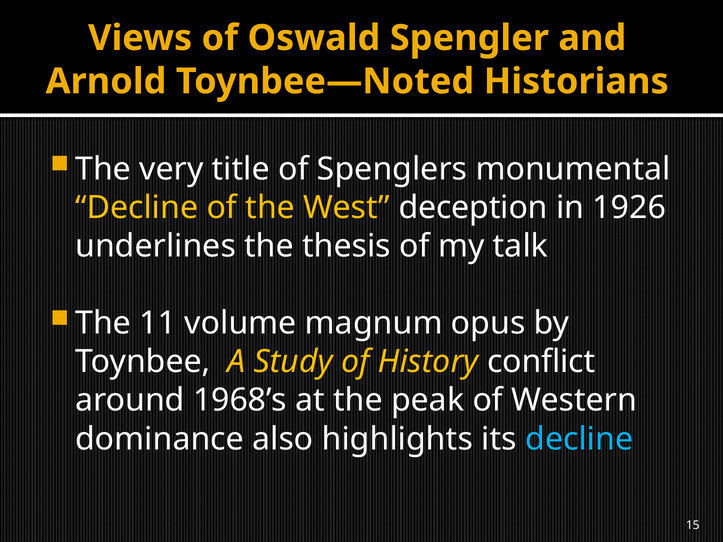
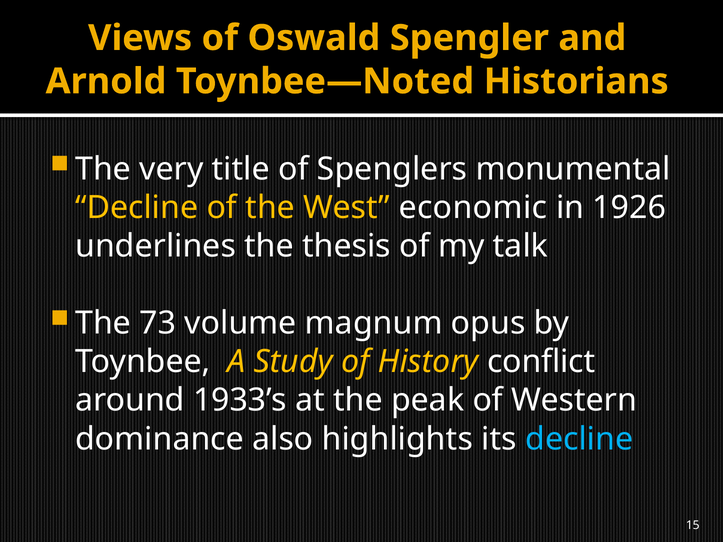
deception: deception -> economic (473, 208)
11: 11 -> 73 (158, 323)
1968’s: 1968’s -> 1933’s (240, 401)
